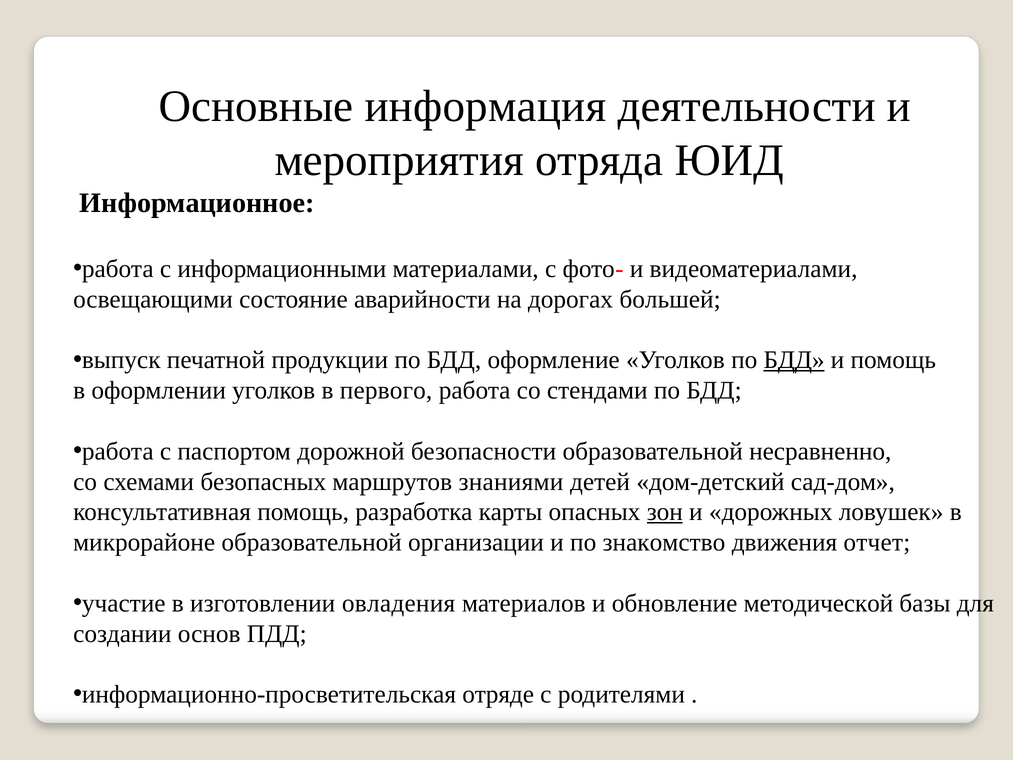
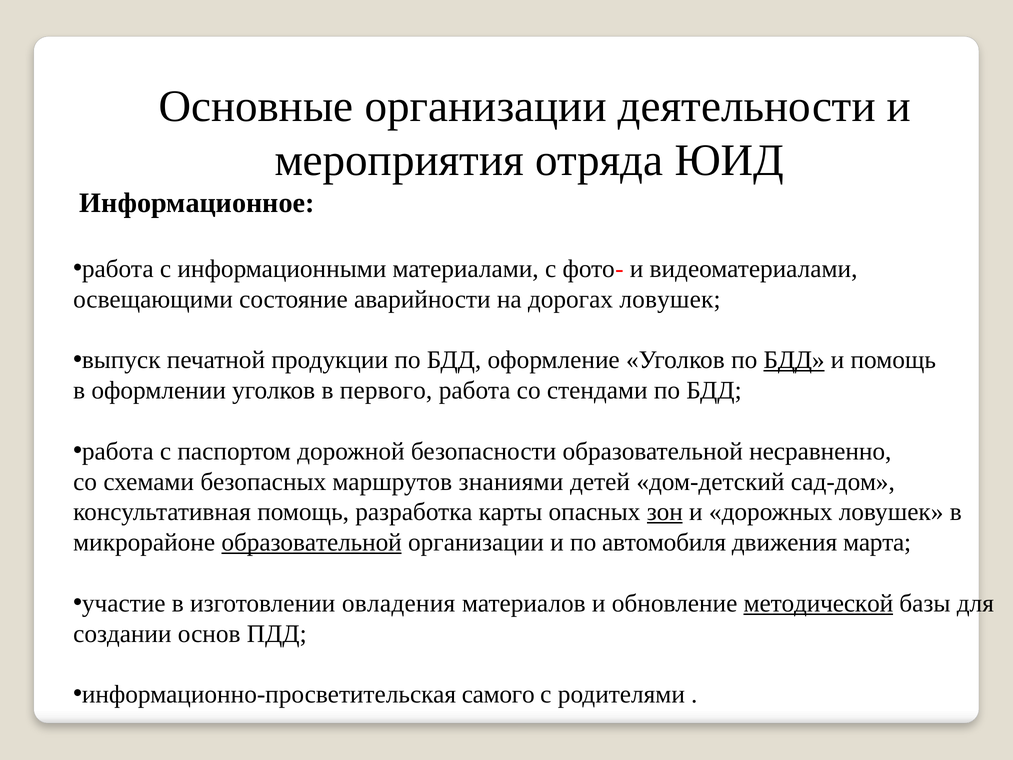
Основные информация: информация -> организации (486, 106)
дорогах большей: большей -> ловушек (670, 299)
образовательной underline: none -> present (312, 542)
знакомство: знакомство -> автомобиля (664, 542)
отчет: отчет -> марта (877, 542)
методической underline: none -> present (818, 603)
отряде: отряде -> самого (498, 694)
